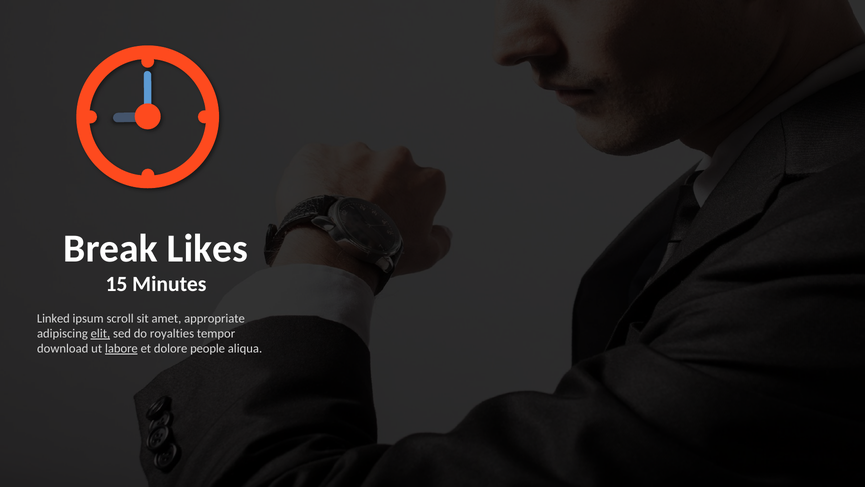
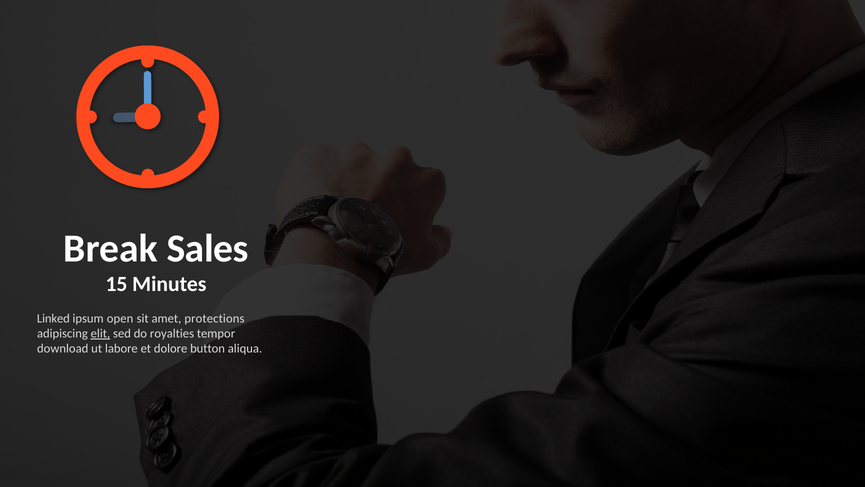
Likes: Likes -> Sales (208, 248)
scroll: scroll -> open (120, 318)
appropriate: appropriate -> protections (214, 318)
labore underline: present -> none (121, 348)
people: people -> button (208, 348)
